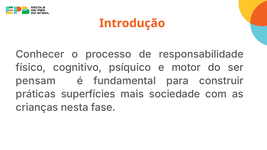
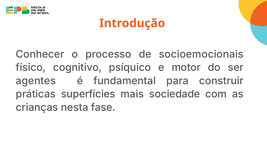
responsabilidade: responsabilidade -> socioemocionais (201, 54)
pensam: pensam -> agentes (36, 81)
